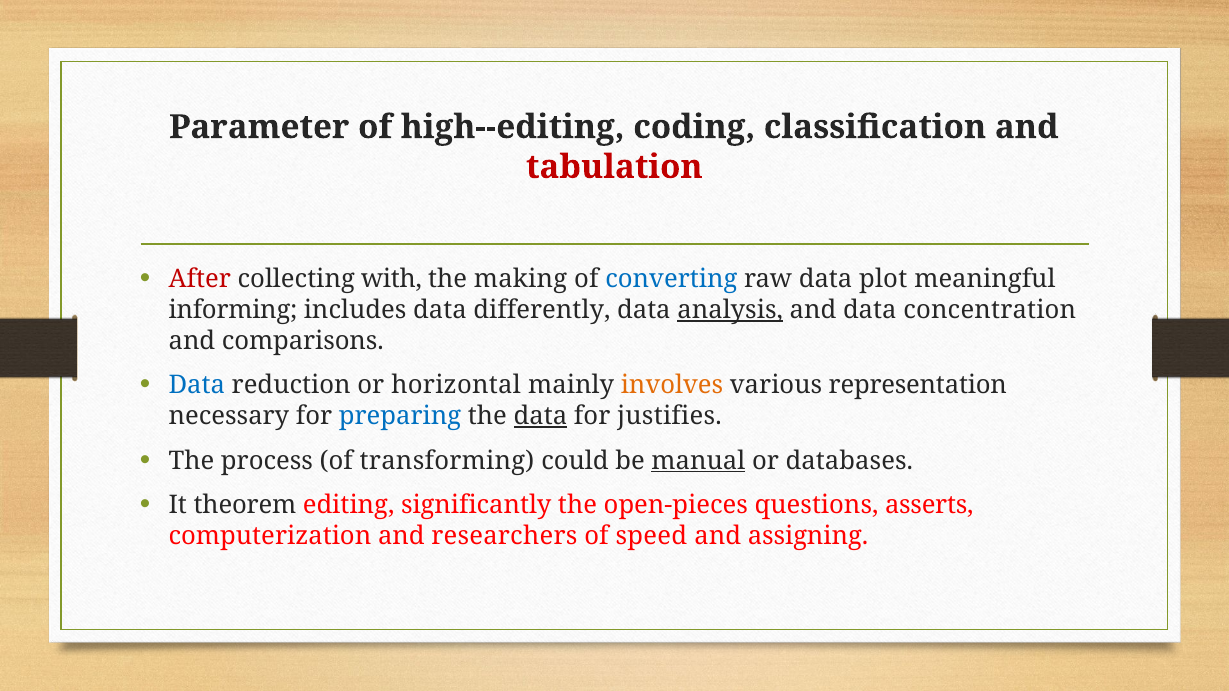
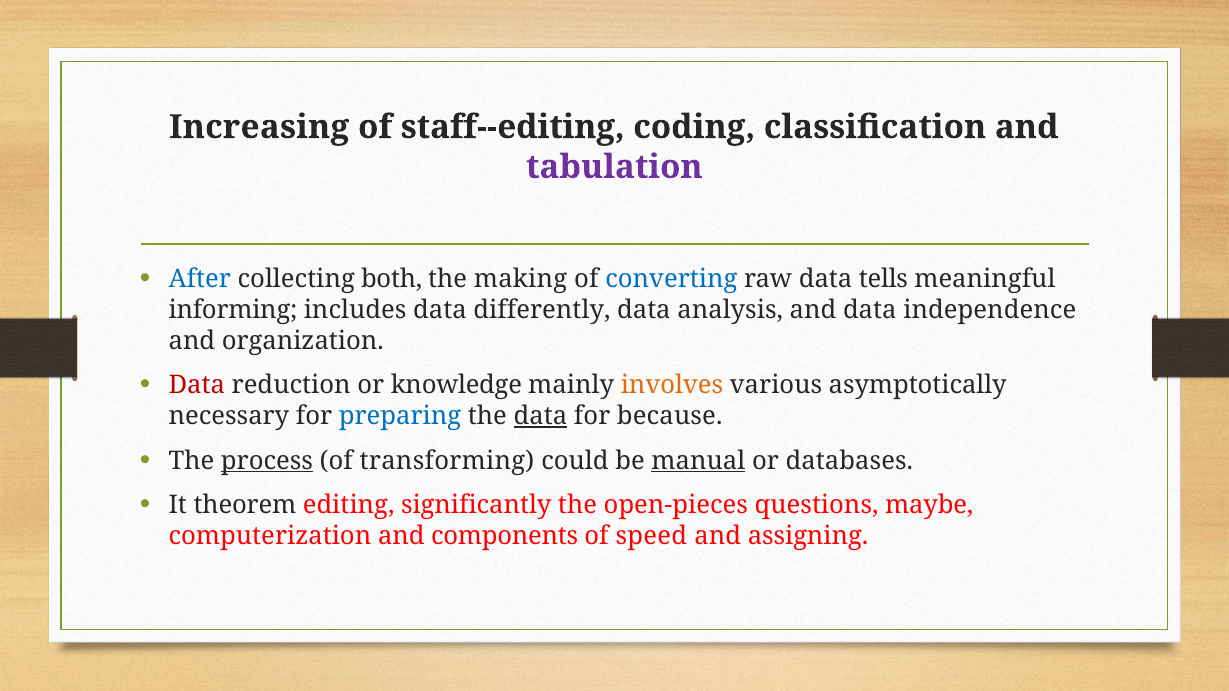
Parameter: Parameter -> Increasing (259, 127)
high--editing: high--editing -> staff--editing (513, 127)
tabulation colour: red -> purple (614, 167)
After colour: red -> blue (200, 280)
with: with -> both (392, 280)
plot: plot -> tells (883, 280)
analysis underline: present -> none (730, 310)
concentration: concentration -> independence (990, 310)
comparisons: comparisons -> organization (303, 341)
Data colour: blue -> red (197, 386)
horizontal: horizontal -> knowledge (456, 386)
representation: representation -> asymptotically (918, 386)
justifies: justifies -> because (670, 416)
process underline: none -> present (267, 461)
asserts: asserts -> maybe (929, 505)
researchers: researchers -> components (505, 536)
